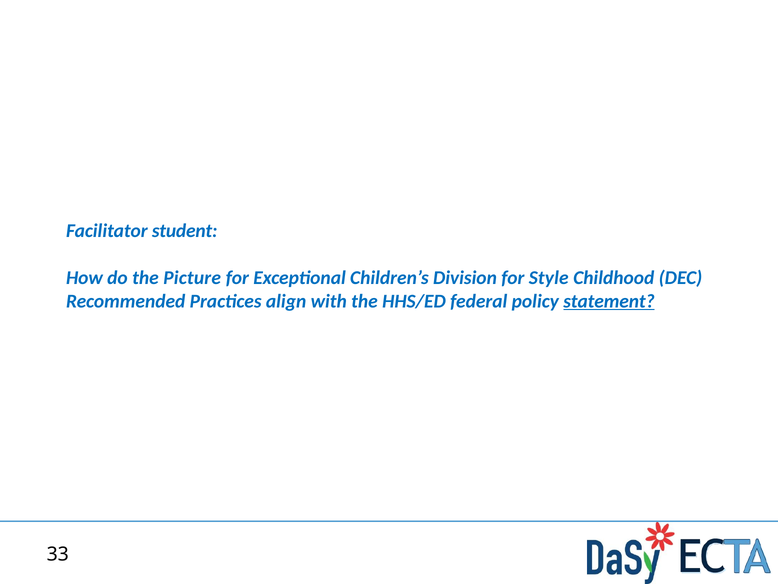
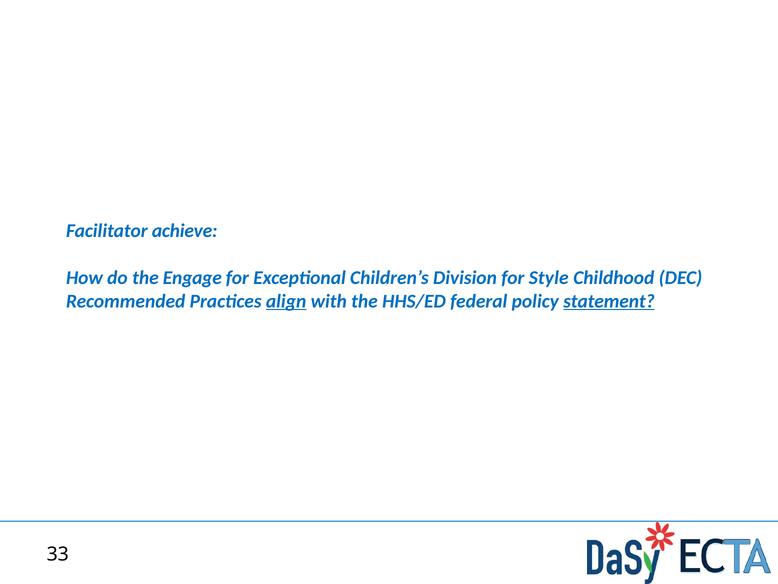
student: student -> achieve (185, 231)
Picture: Picture -> Engage (192, 277)
align underline: none -> present (286, 301)
